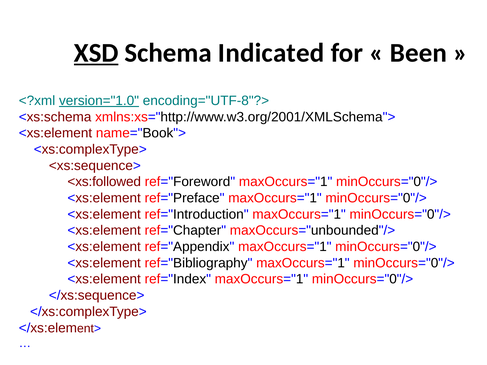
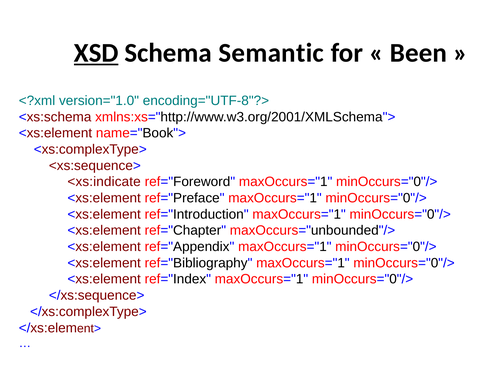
Indicated: Indicated -> Semantic (271, 53)
version="1.0 underline: present -> none (99, 101)
<xs:followed: <xs:followed -> <xs:indicate (104, 182)
